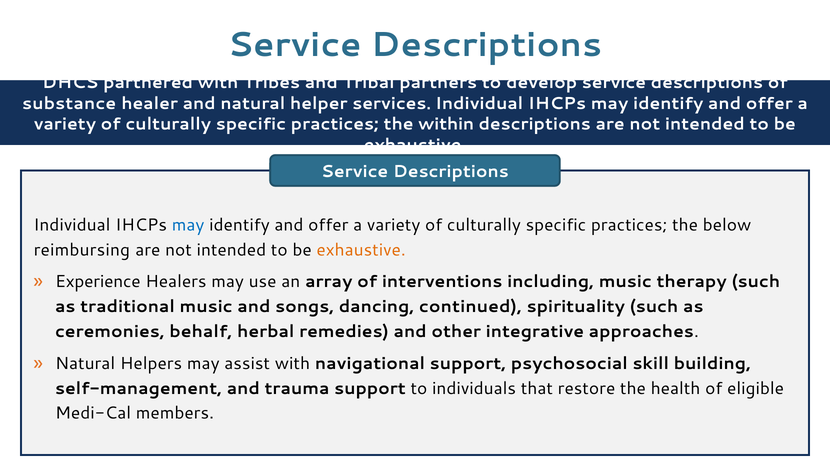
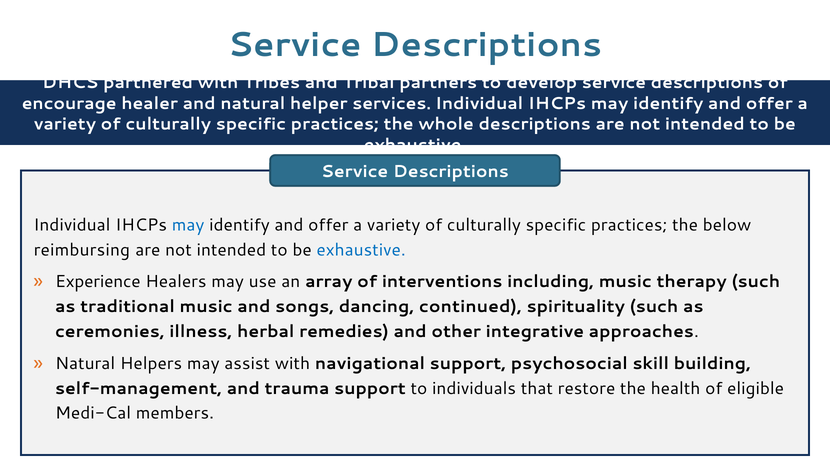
substance: substance -> encourage (69, 103)
within: within -> whole (446, 124)
exhaustive colour: orange -> blue (361, 250)
behalf: behalf -> illness (201, 331)
